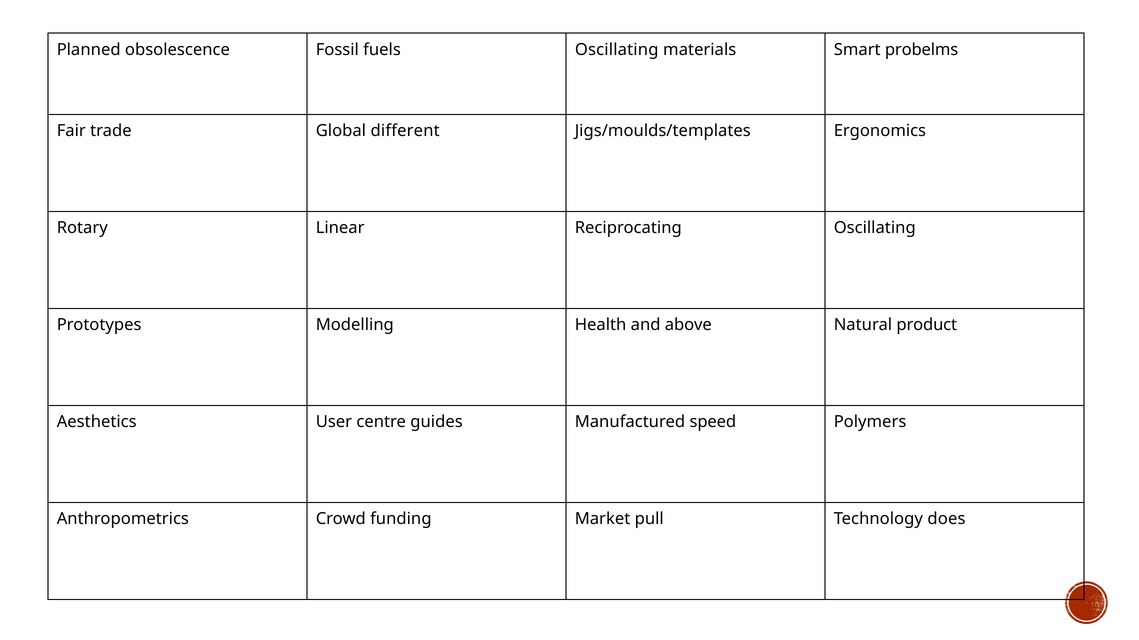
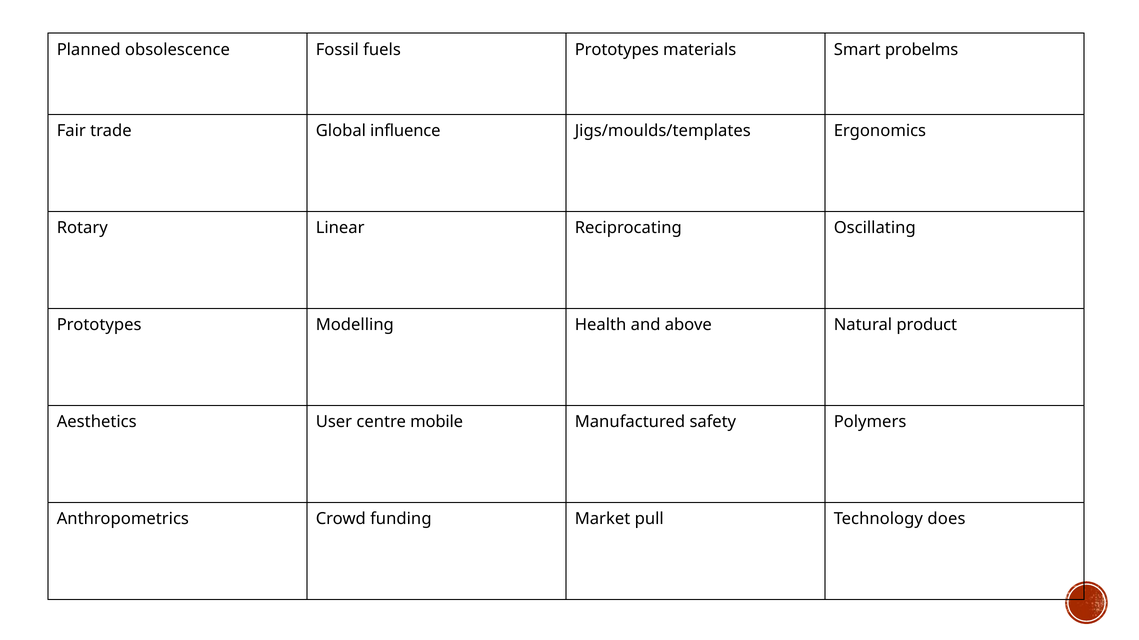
fuels Oscillating: Oscillating -> Prototypes (617, 50)
different: different -> influence (405, 131)
guides: guides -> mobile (437, 422)
speed: speed -> safety (713, 422)
